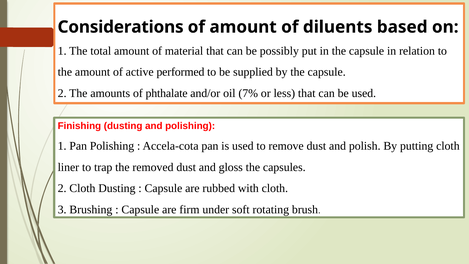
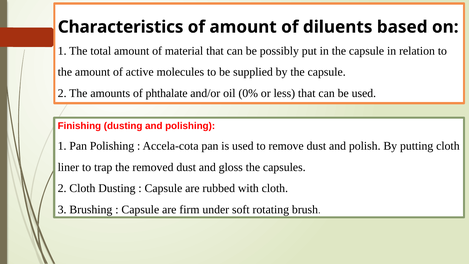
Considerations: Considerations -> Characteristics (121, 27)
performed: performed -> molecules (180, 72)
7%: 7% -> 0% (248, 93)
